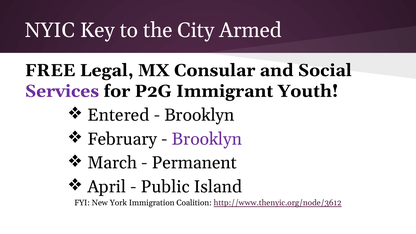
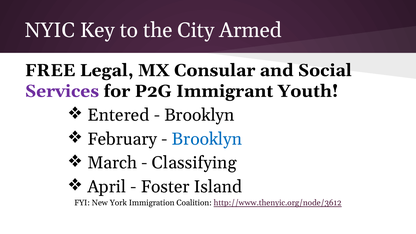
Brooklyn colour: purple -> blue (207, 139)
Permanent: Permanent -> Classifying (194, 163)
Public: Public -> Foster (165, 187)
